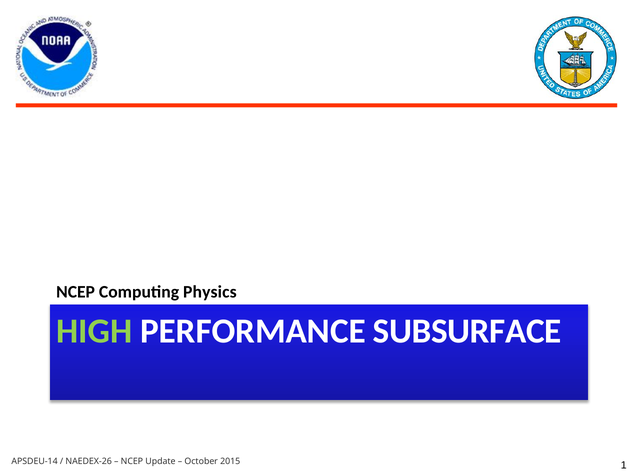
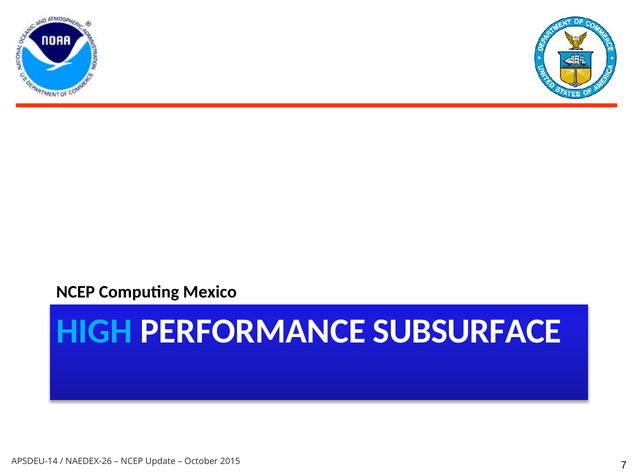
Physics: Physics -> Mexico (210, 293)
HIGH colour: light green -> light blue (94, 332)
1: 1 -> 7 (624, 466)
